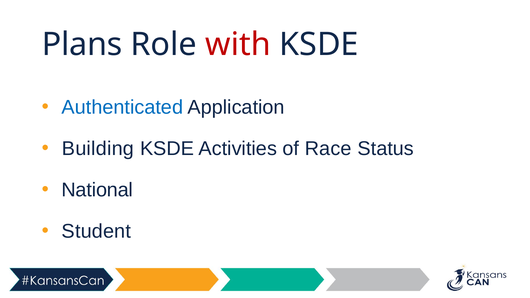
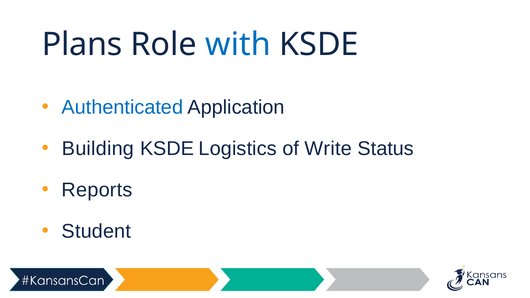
with colour: red -> blue (238, 44)
Activities: Activities -> Logistics (238, 149)
Race: Race -> Write (328, 149)
National: National -> Reports (97, 190)
